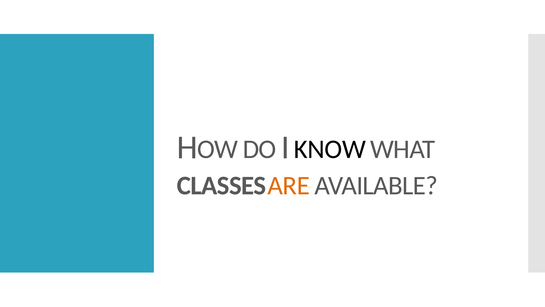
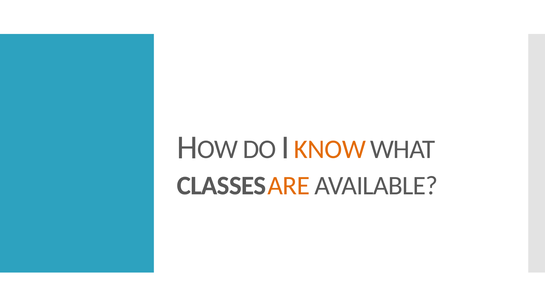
KNOW colour: black -> orange (330, 149)
